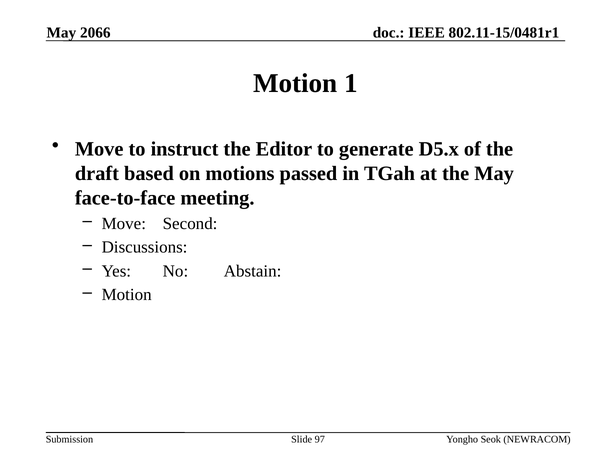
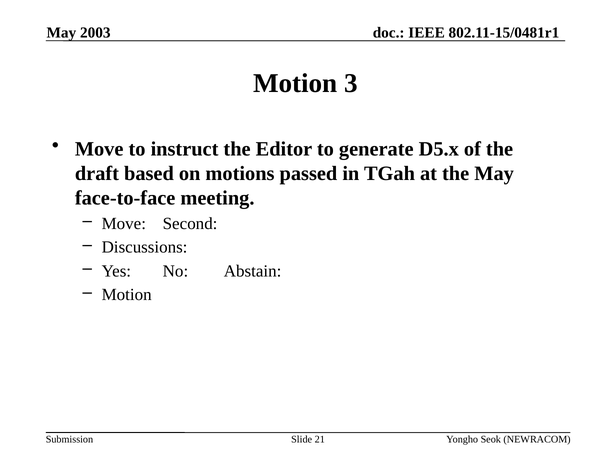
2066: 2066 -> 2003 (95, 33)
1: 1 -> 3 (351, 83)
97: 97 -> 21 (320, 439)
